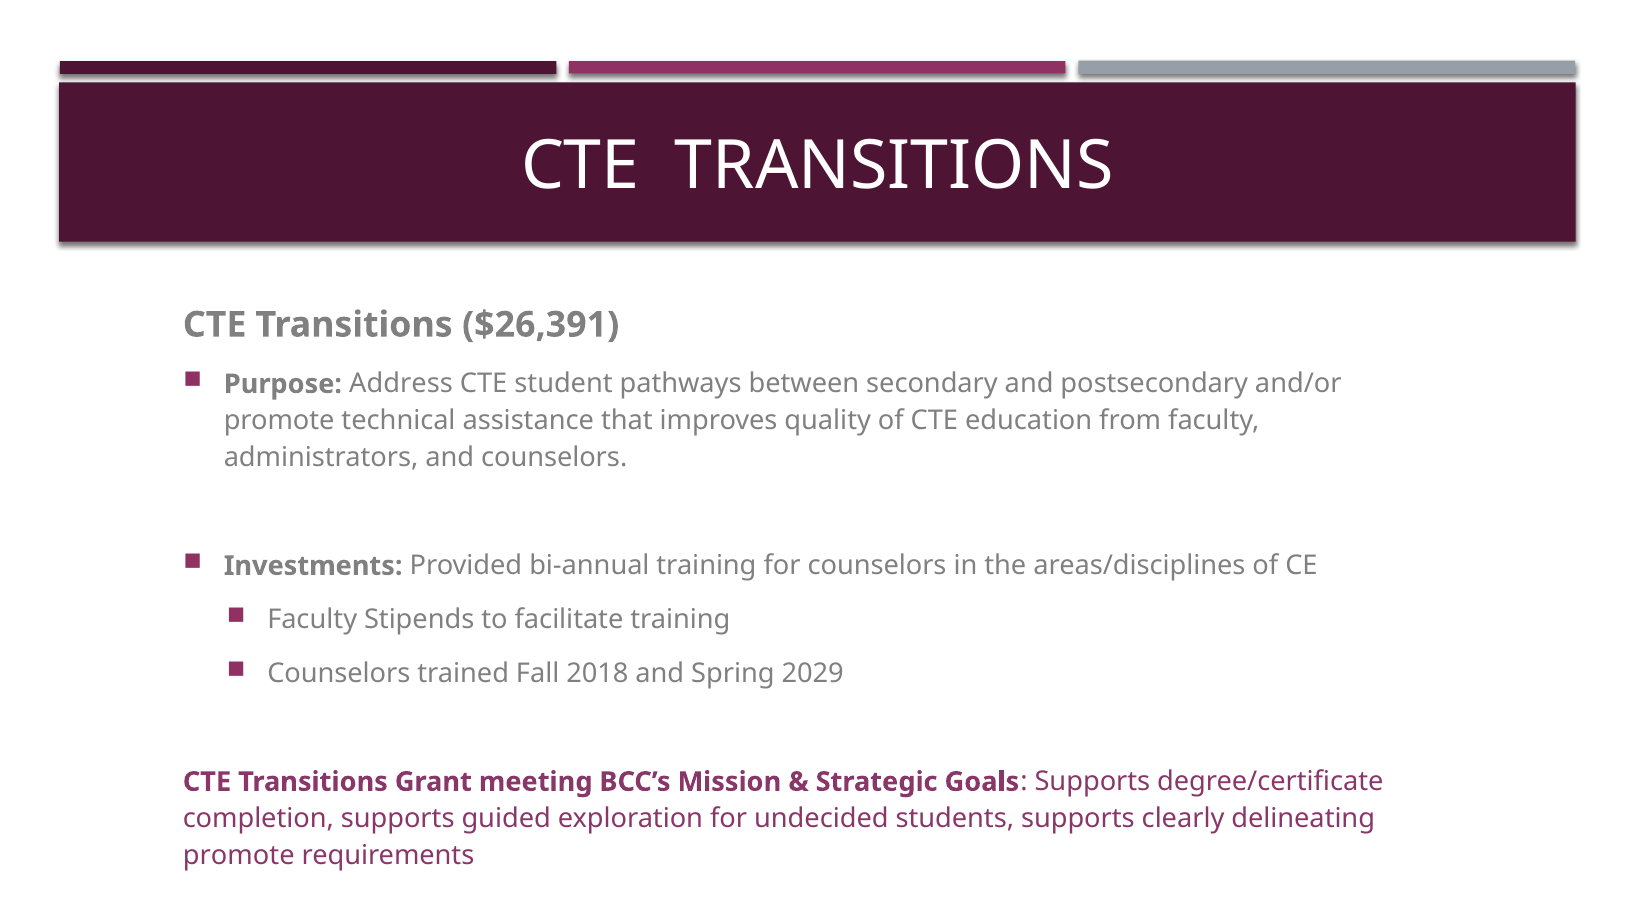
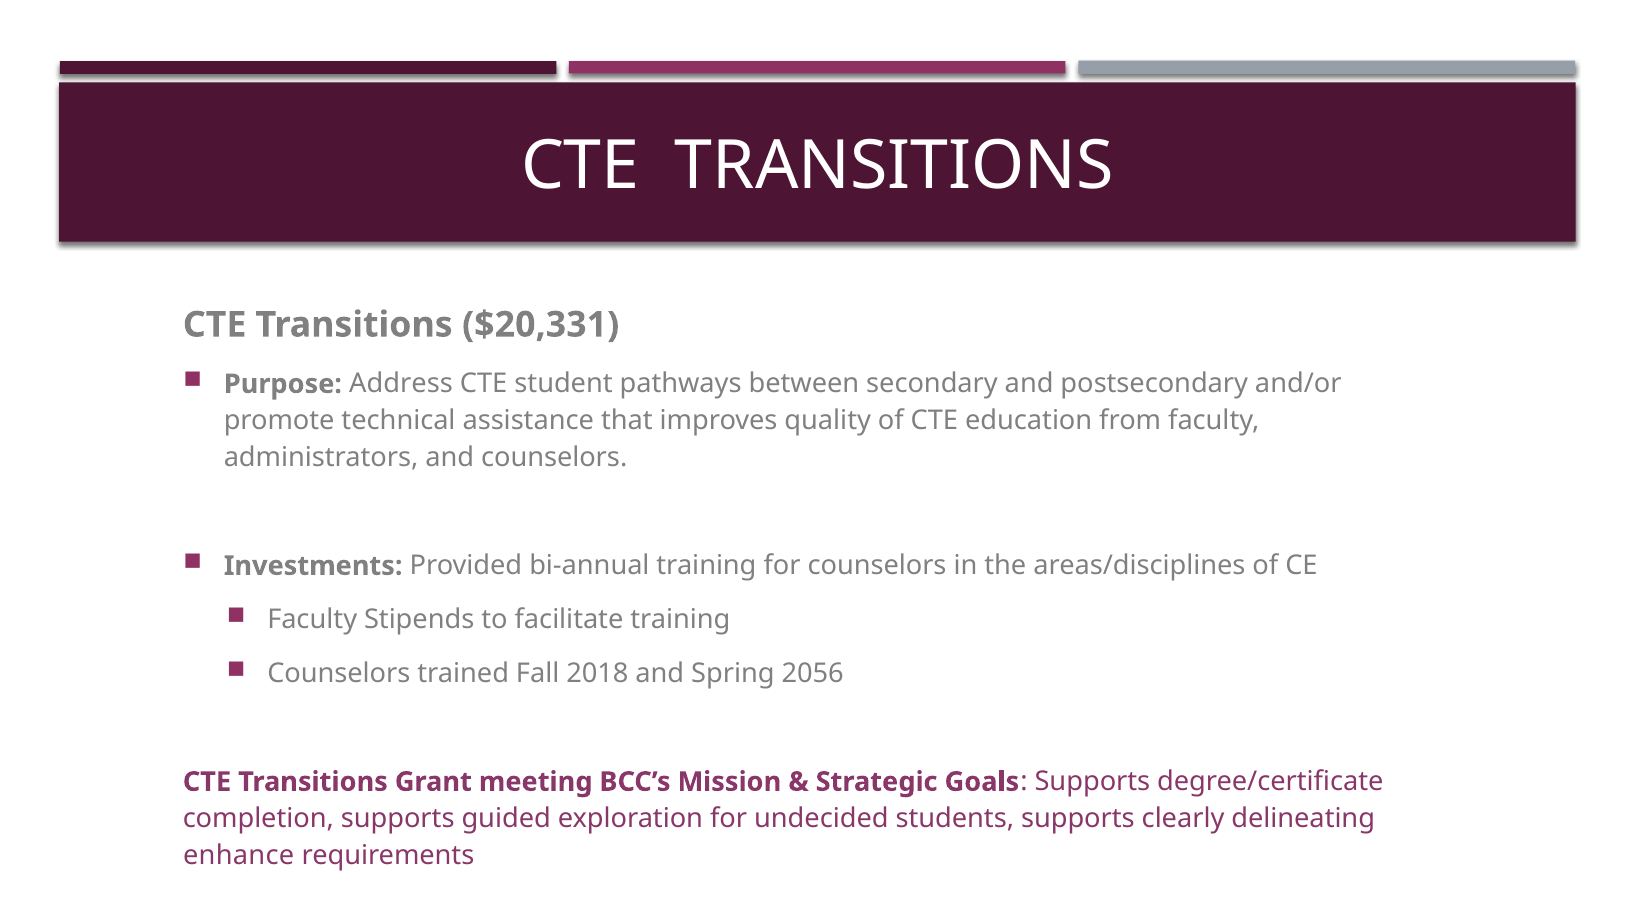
$26,391: $26,391 -> $20,331 (541, 325)
2029: 2029 -> 2056 (813, 674)
promote: promote -> enhance (239, 856)
